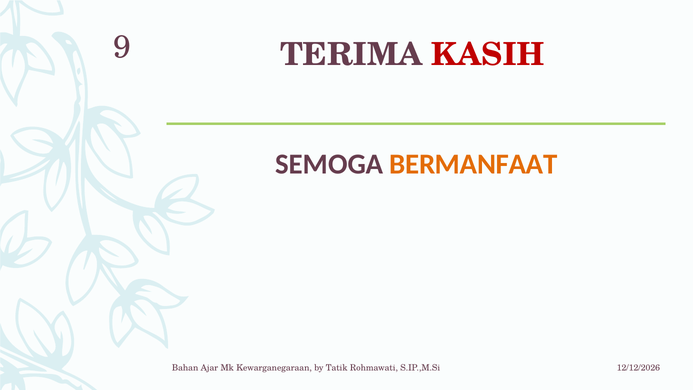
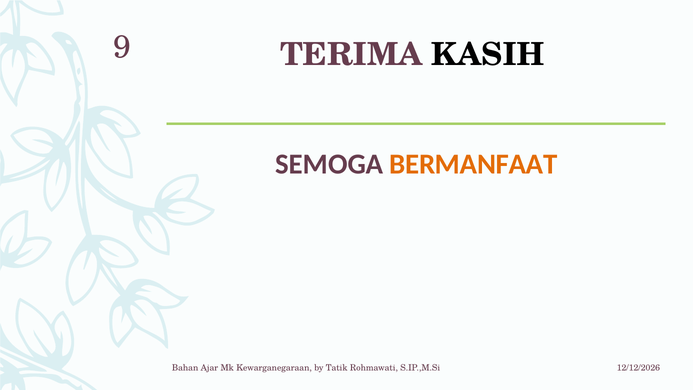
KASIH colour: red -> black (488, 55)
